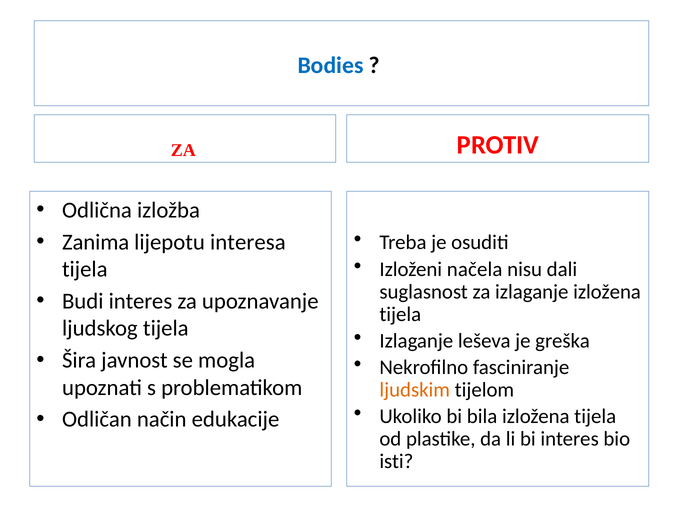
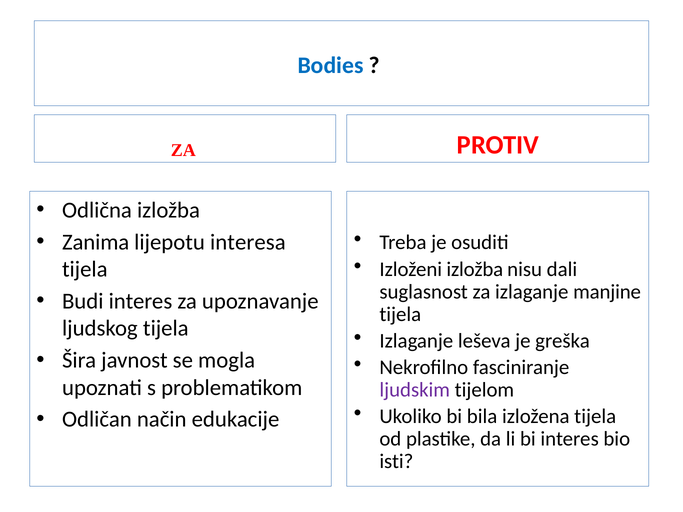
Izloženi načela: načela -> izložba (475, 269)
izlaganje izložena: izložena -> manjine (607, 292)
ljudskim colour: orange -> purple (415, 390)
